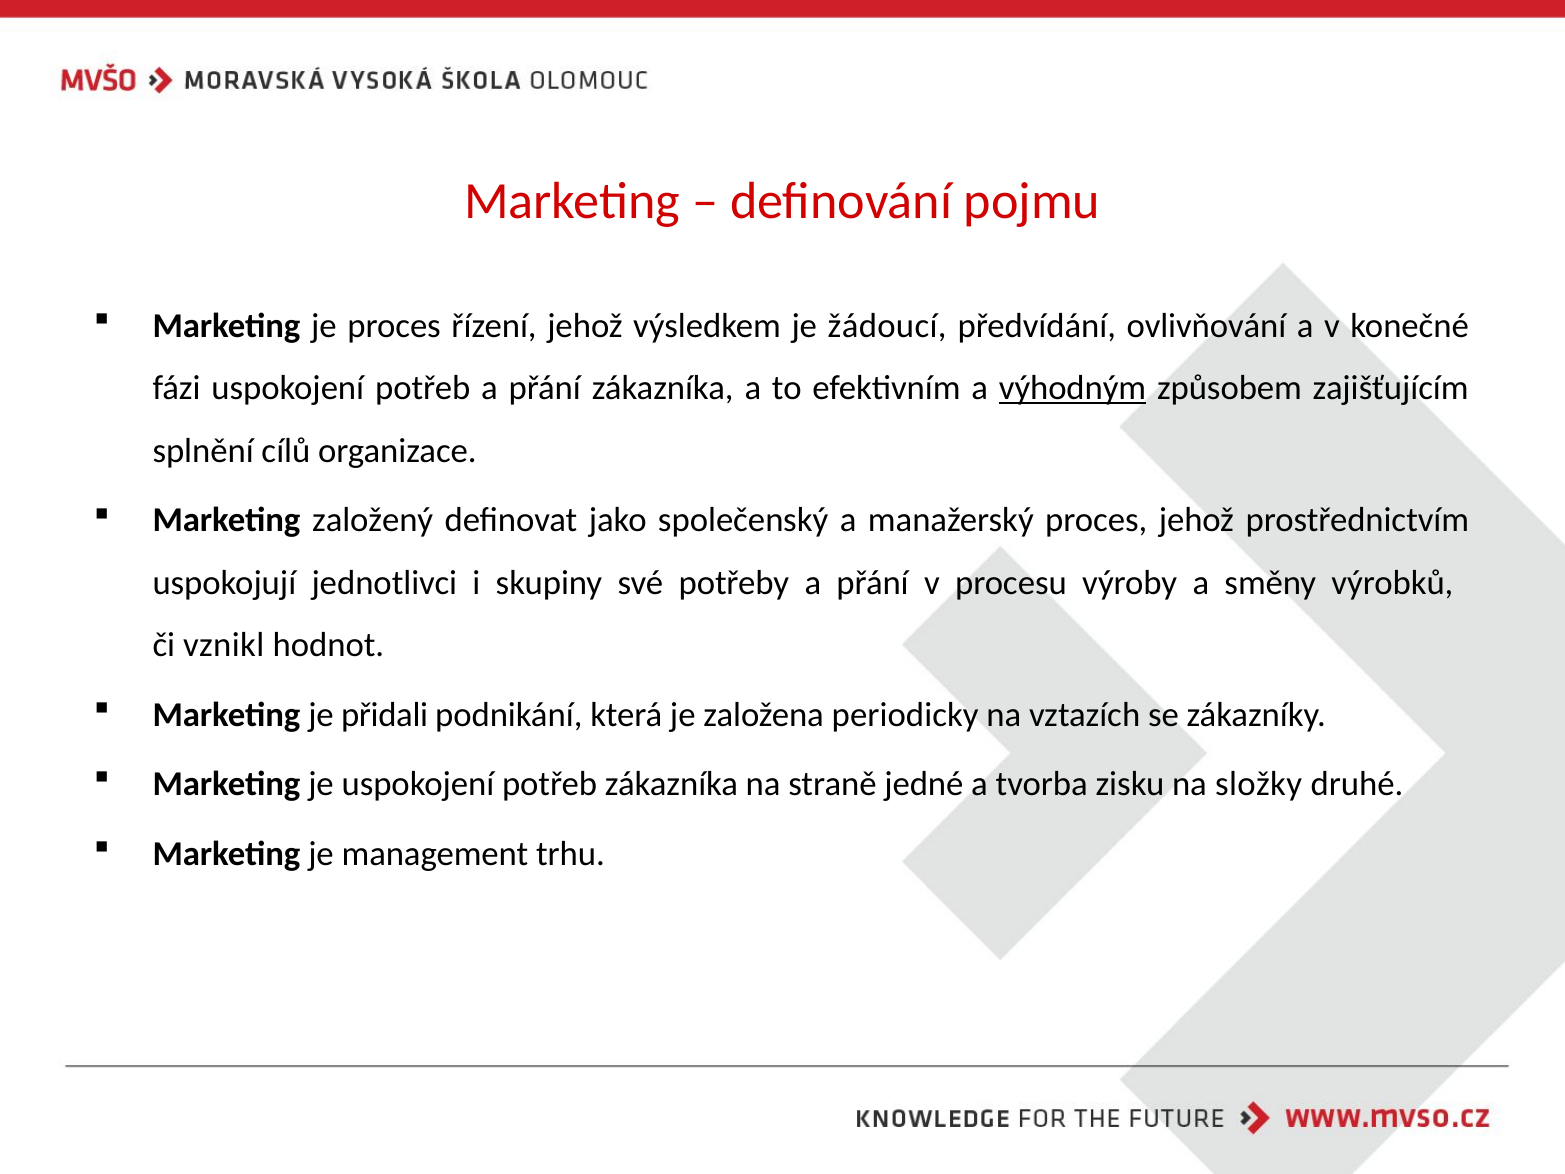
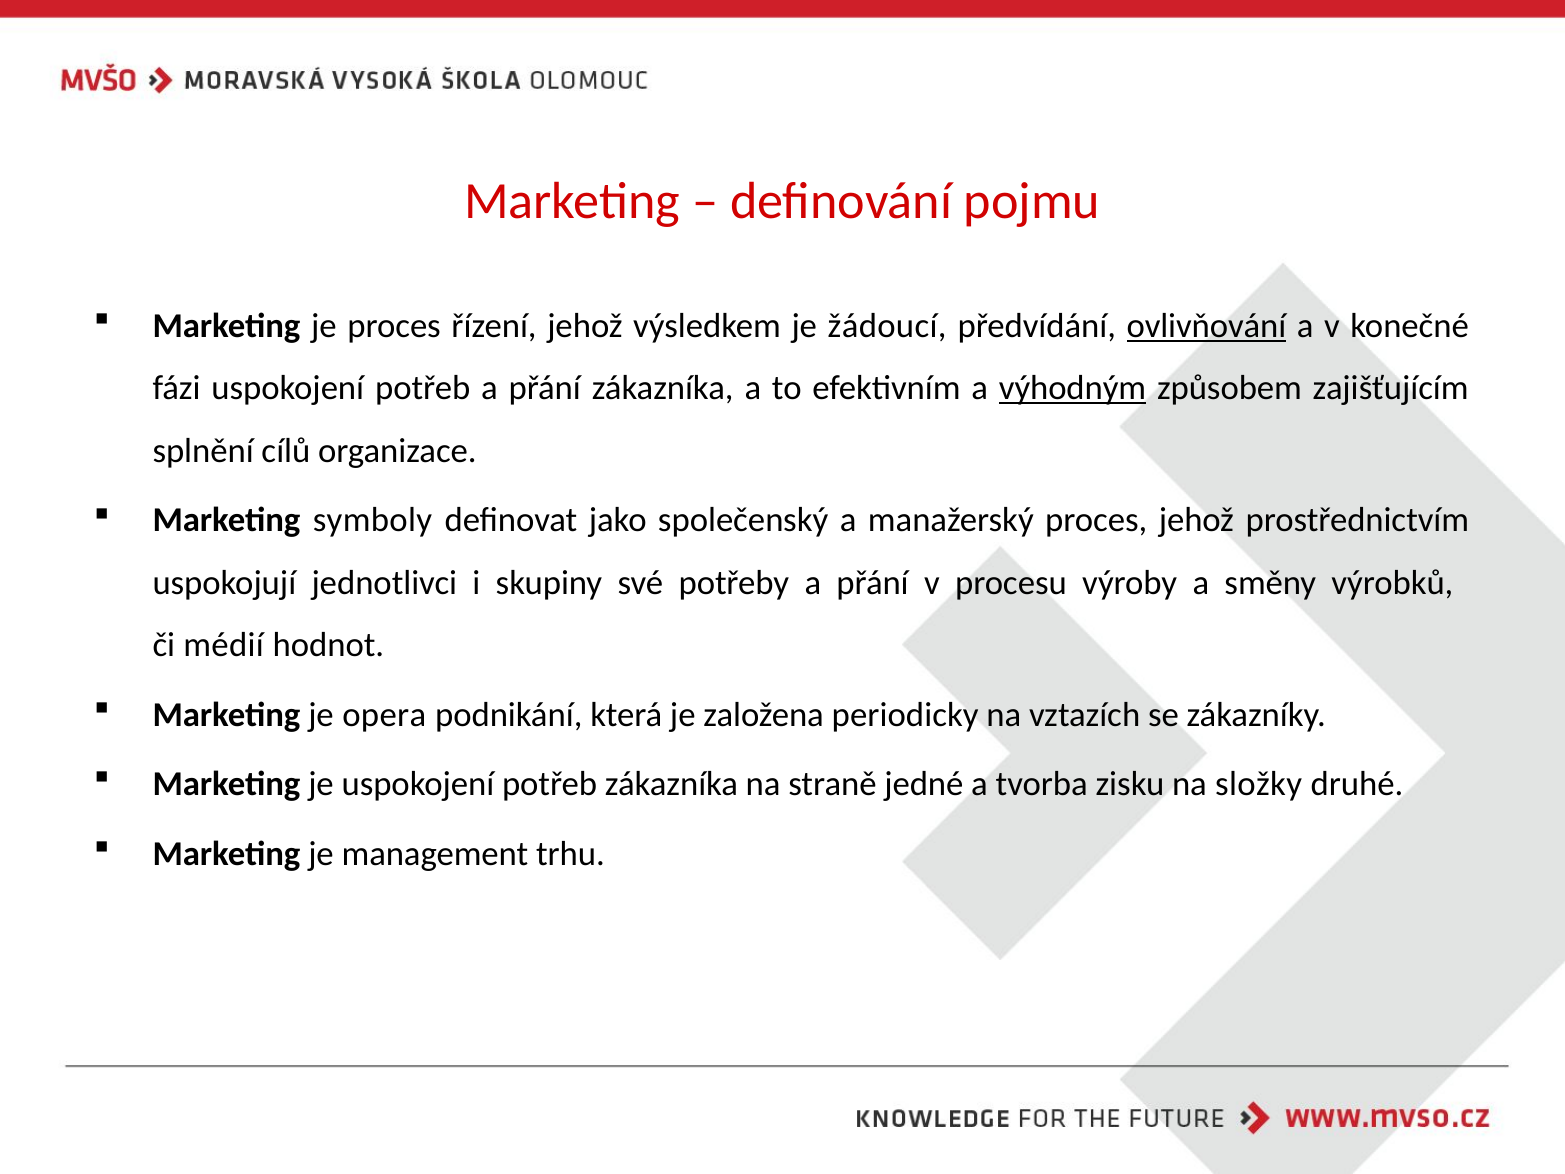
ovlivňování underline: none -> present (1206, 326)
založený: založený -> symboly (372, 520)
vznikl: vznikl -> médií (224, 645)
přidali: přidali -> opera (384, 715)
